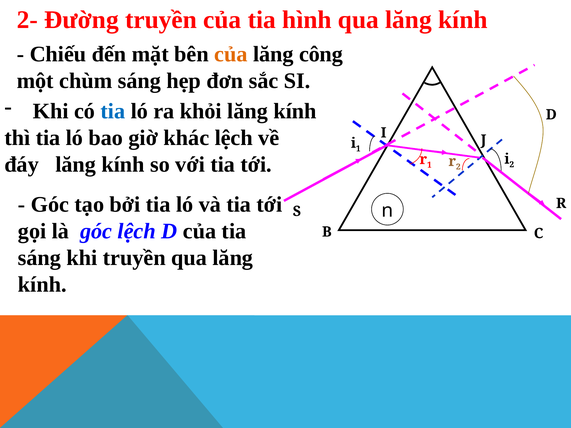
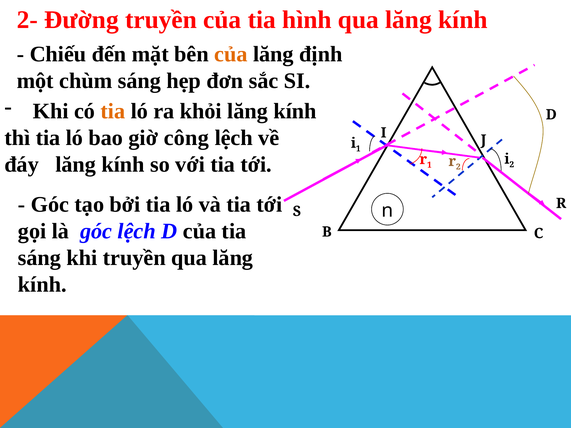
công: công -> định (321, 54)
tia colour: blue -> orange (113, 111)
khác: khác -> công (186, 138)
